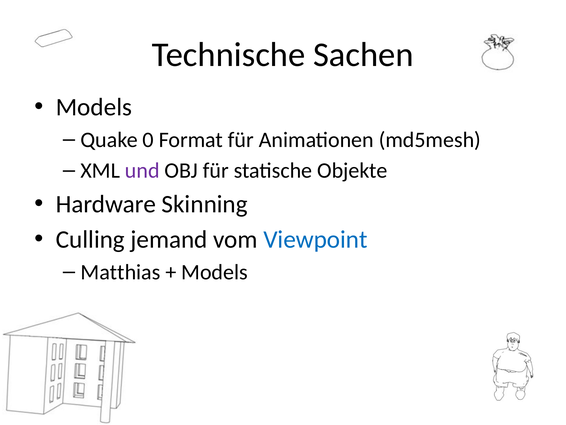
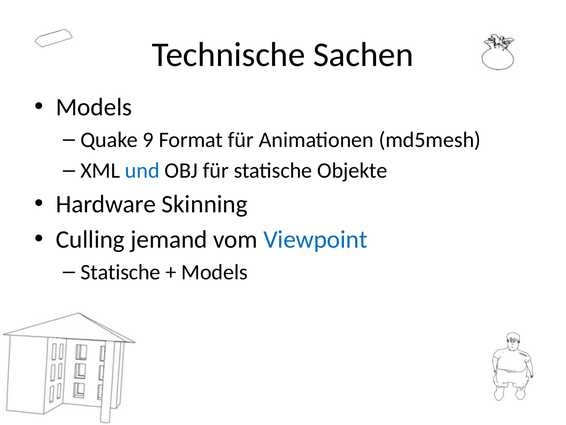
0: 0 -> 9 (148, 140)
und colour: purple -> blue (142, 170)
Matthias: Matthias -> Statische (121, 272)
